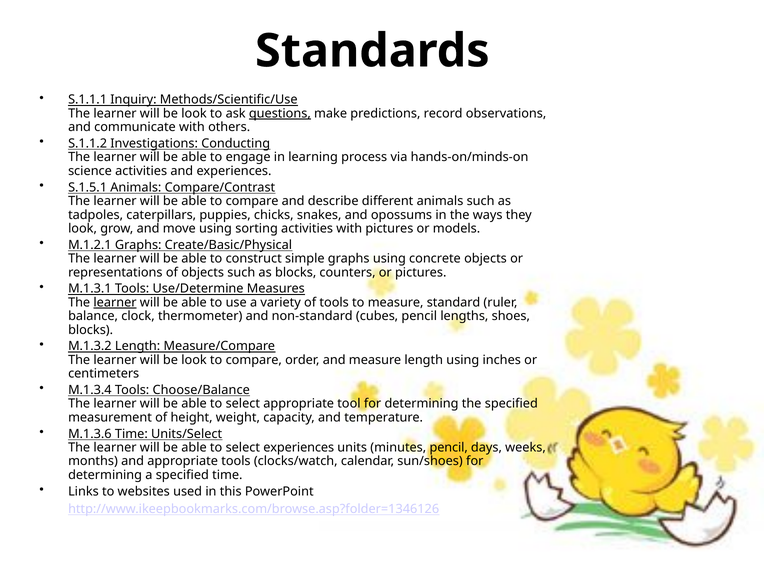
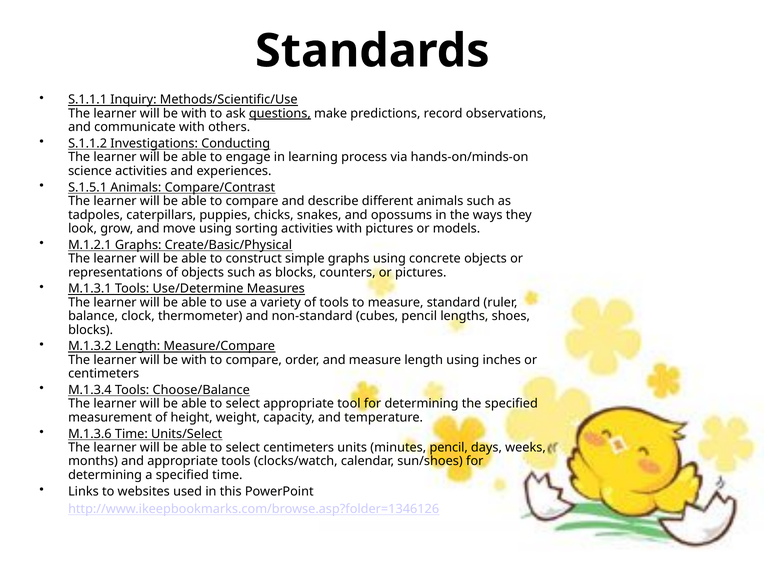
look: look -> with (194, 113)
learner underline: present -> none (115, 302)
look: look -> with (194, 360)
select experiences: experiences -> centimeters (299, 448)
